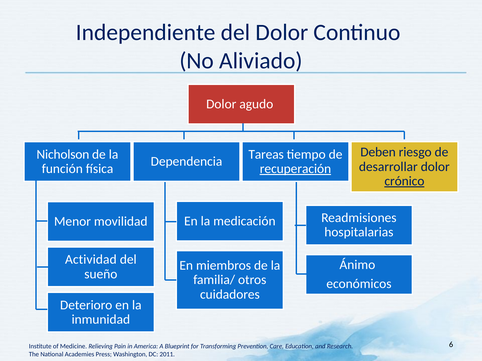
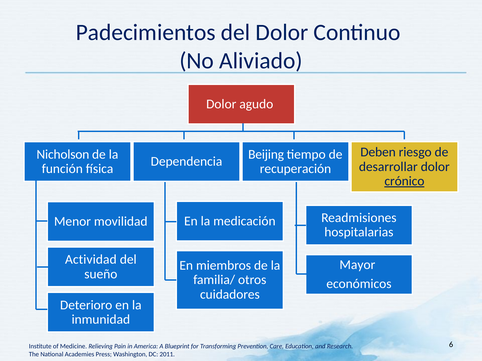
Independiente: Independiente -> Padecimientos (146, 33)
Tareas: Tareas -> Beijing (266, 154)
recuperación underline: present -> none (295, 169)
Ánimo: Ánimo -> Mayor (357, 265)
